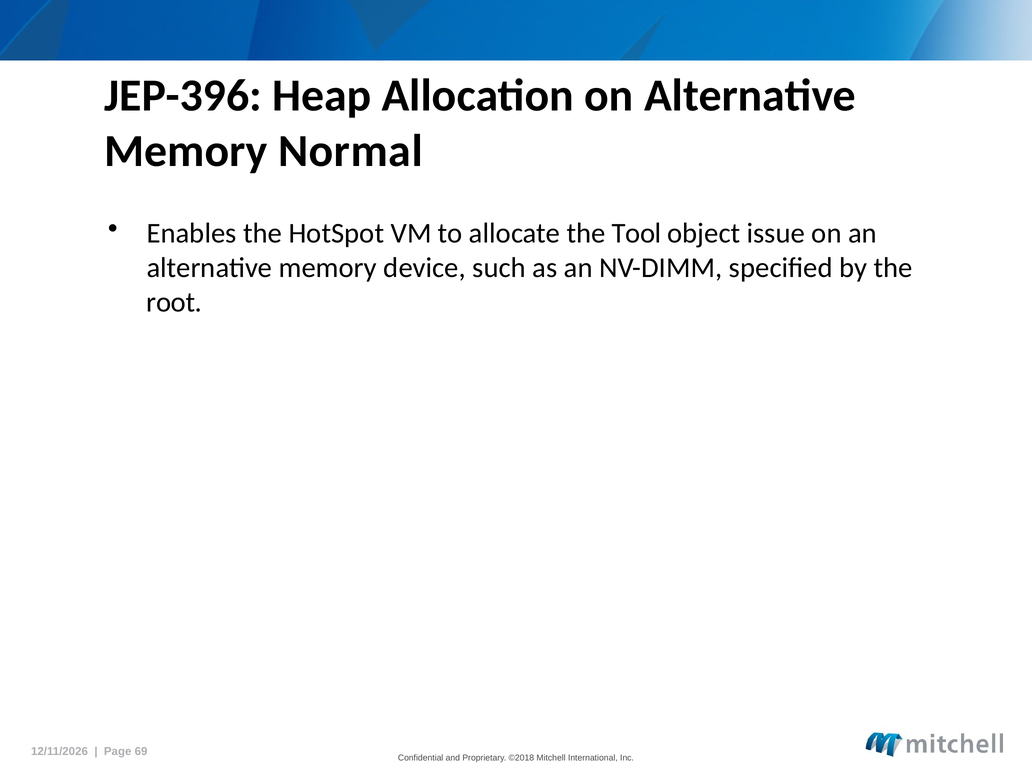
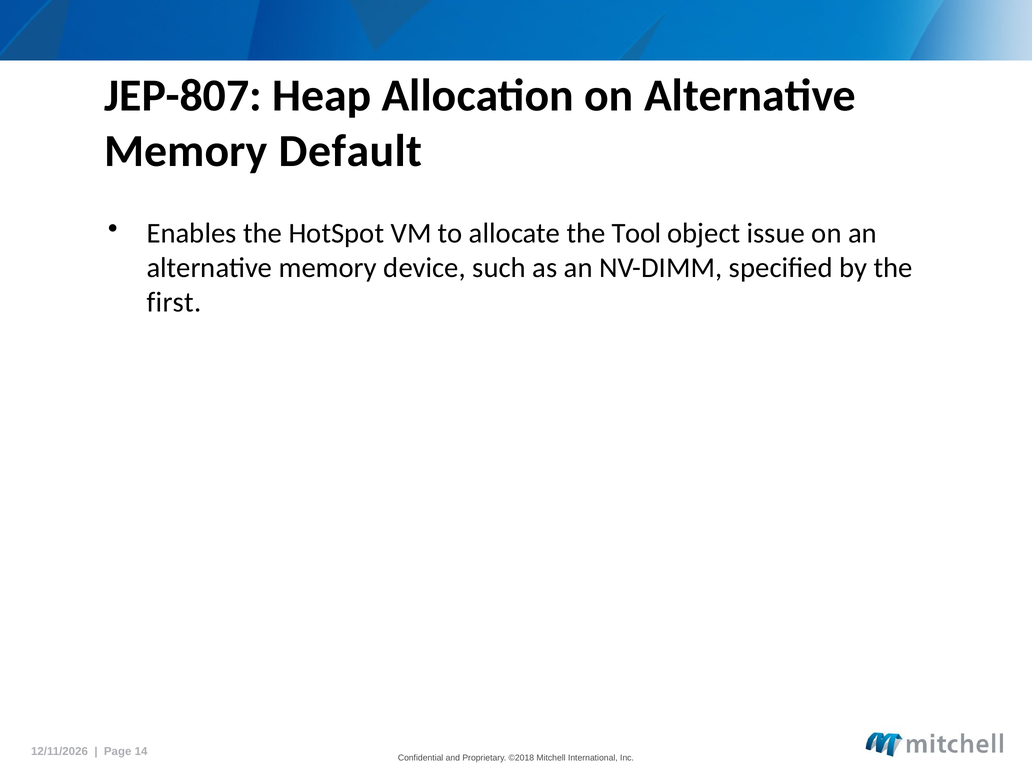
JEP-396: JEP-396 -> JEP-807 (183, 96)
Normal: Normal -> Default (351, 151)
root: root -> first (174, 302)
69: 69 -> 14 (141, 752)
